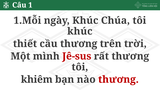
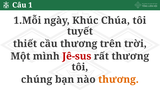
khúc: khúc -> tuyết (80, 31)
khiêm: khiêm -> chúng (37, 79)
thương colour: red -> orange (118, 79)
